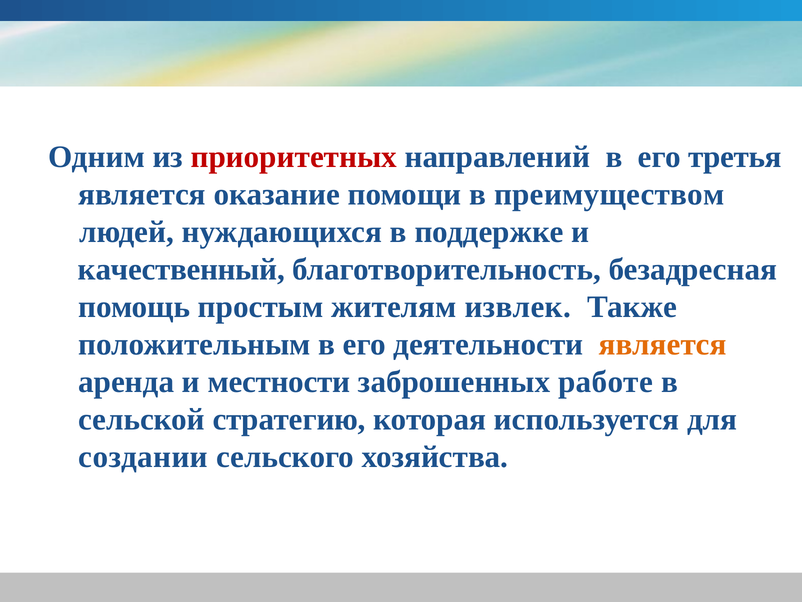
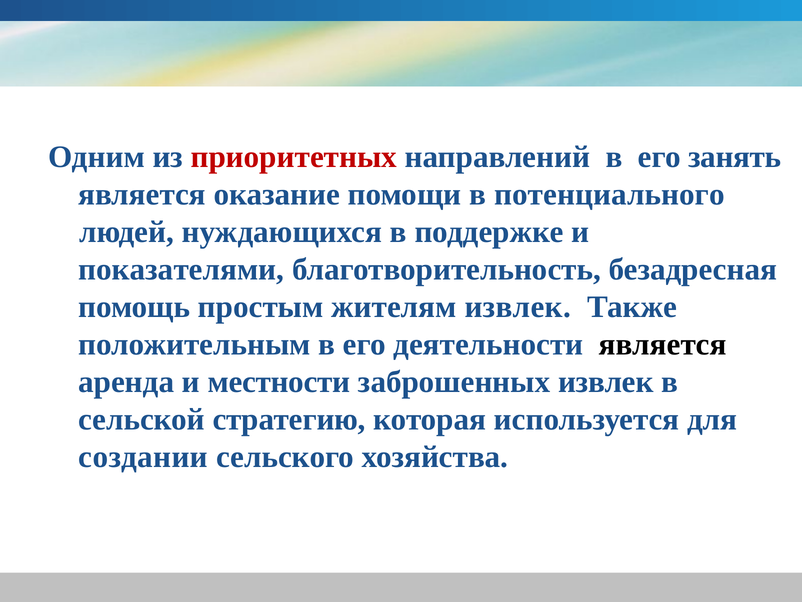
третья: третья -> занять (735, 157)
преимуществом: преимуществом -> потенциального (609, 194)
качественный: качественный -> показателями (181, 269)
является colour: orange -> black (663, 344)
заброшенных работе: работе -> извлек (606, 381)
